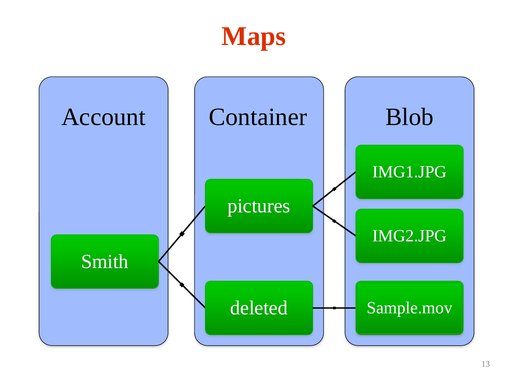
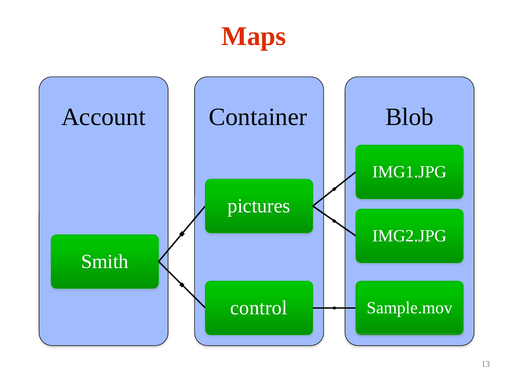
deleted: deleted -> control (259, 308)
